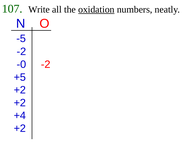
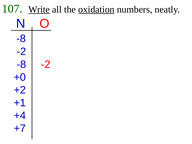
Write underline: none -> present (39, 10)
-5: -5 -> -8 (21, 39)
-0: -0 -> -8 (21, 64)
+5: +5 -> +0 (20, 77)
+2: +2 -> +1 (20, 103)
+2: +2 -> +7 (20, 128)
